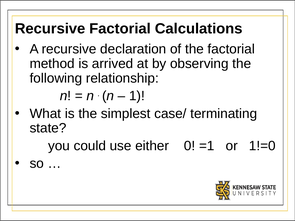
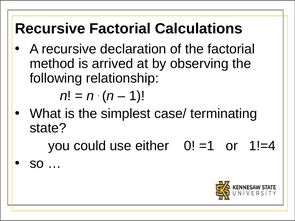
1!=0: 1!=0 -> 1!=4 (262, 146)
